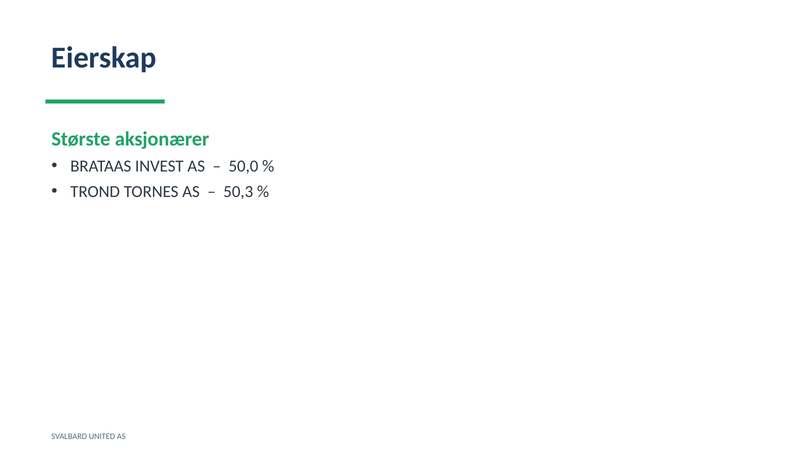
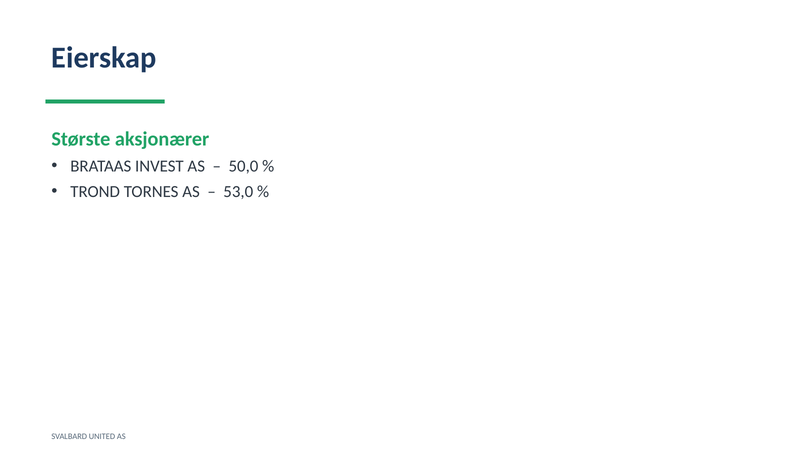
50,3: 50,3 -> 53,0 (238, 191)
